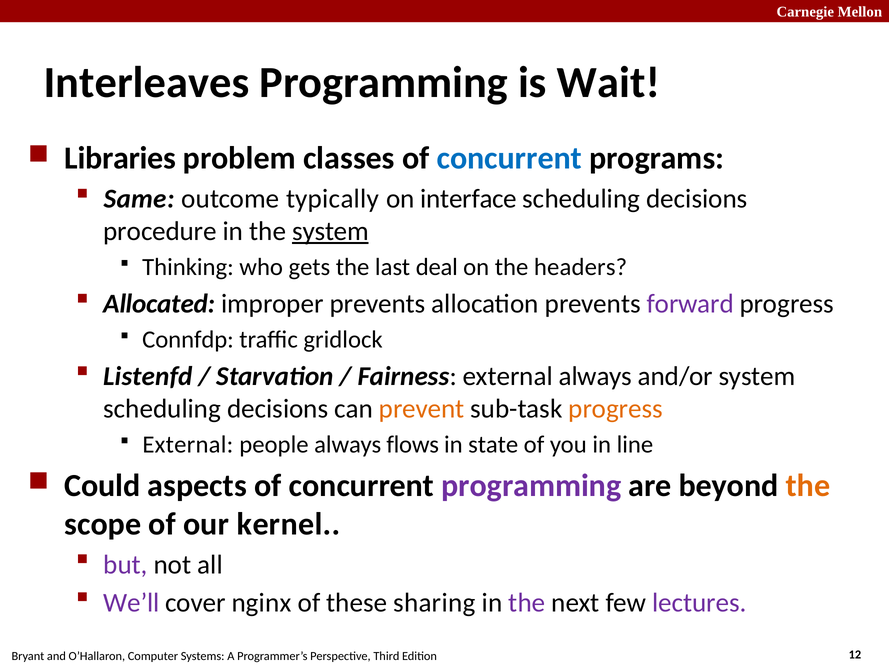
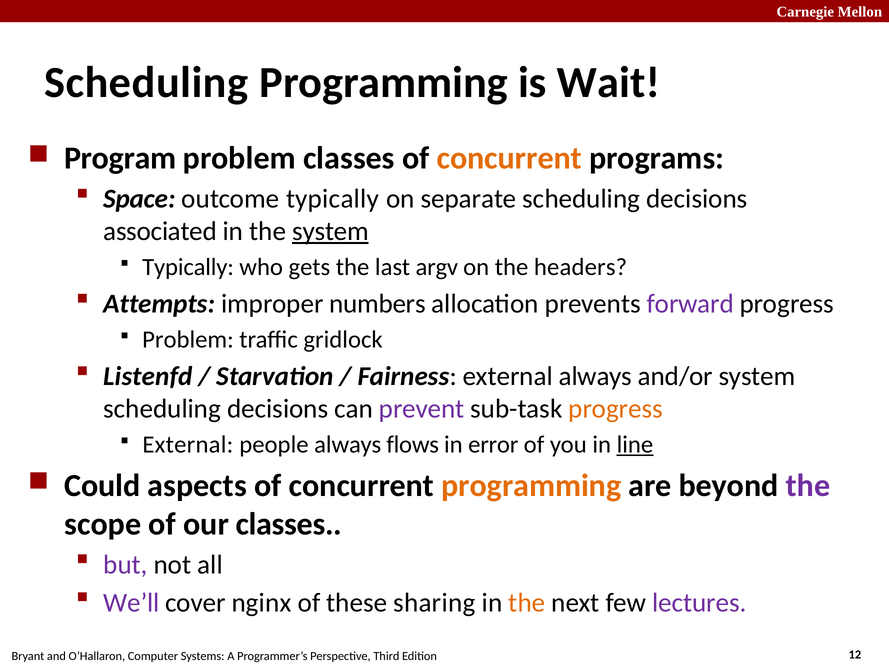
Interleaves: Interleaves -> Scheduling (146, 82)
Libraries: Libraries -> Program (120, 158)
concurrent colour: blue -> orange (509, 158)
Same: Same -> Space (139, 199)
interface: interface -> separate (469, 199)
procedure: procedure -> associated (160, 232)
Thinking: Thinking -> Typically (188, 267)
deal: deal -> argv (437, 267)
Allocated: Allocated -> Attempts (159, 304)
improper prevents: prevents -> numbers (378, 304)
Connfdp: Connfdp -> Problem (188, 340)
prevent colour: orange -> purple (422, 409)
state: state -> error (493, 445)
line underline: none -> present (635, 445)
programming colour: purple -> orange (531, 486)
the colour: orange -> purple (808, 486)
our kernel: kernel -> classes (289, 525)
the colour: purple -> orange (527, 603)
